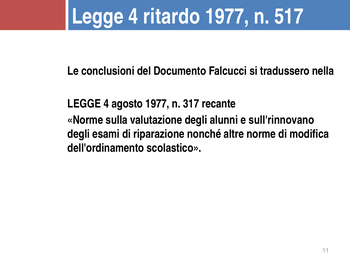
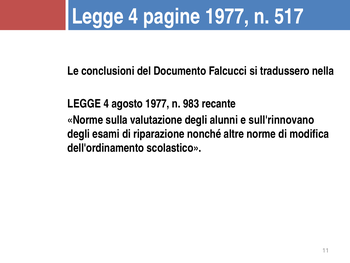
ritardo: ritardo -> pagine (172, 17)
317: 317 -> 983 (191, 103)
